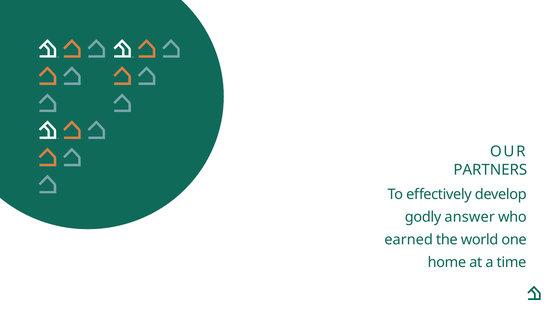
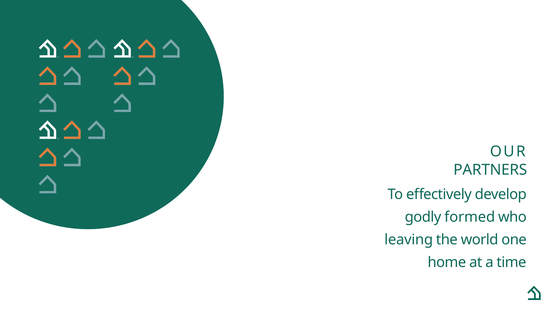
answer: answer -> formed (470, 217)
earned: earned -> leaving (409, 240)
